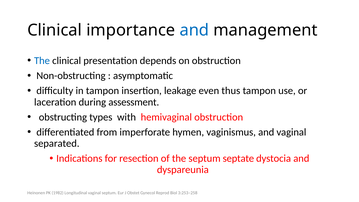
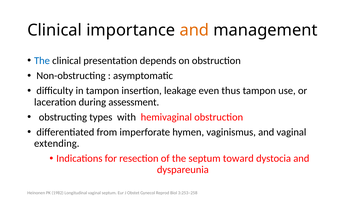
and colour: blue -> orange (194, 30)
separated: separated -> extending (57, 143)
septate: septate -> toward (238, 158)
